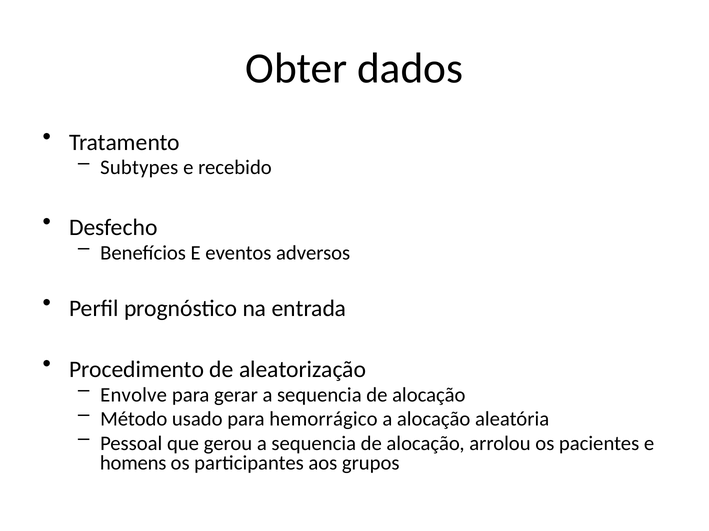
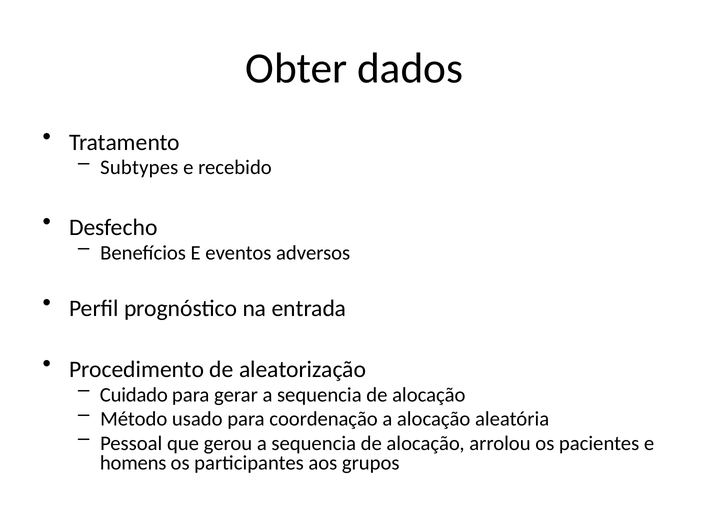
Envolve: Envolve -> Cuidado (134, 395)
hemorrágico: hemorrágico -> coordenação (324, 420)
